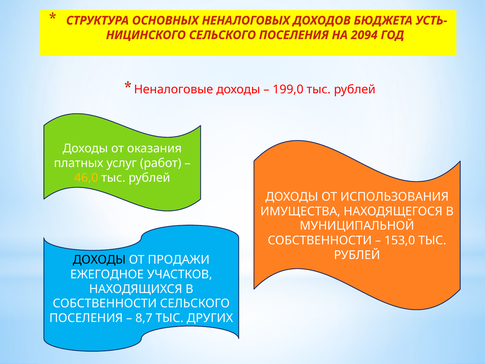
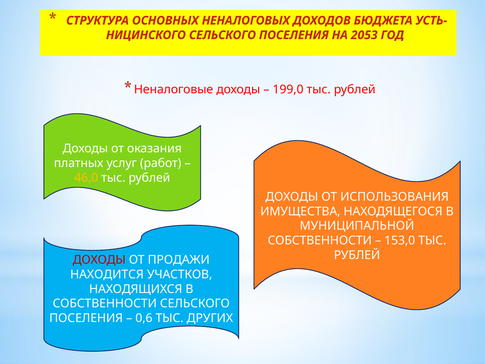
2094: 2094 -> 2053 (364, 35)
ДОХОДЫ colour: black -> red (99, 260)
ЕЖЕГОДНОЕ: ЕЖЕГОДНОЕ -> НАХОДИТСЯ (107, 274)
8,7: 8,7 -> 0,6 (144, 318)
